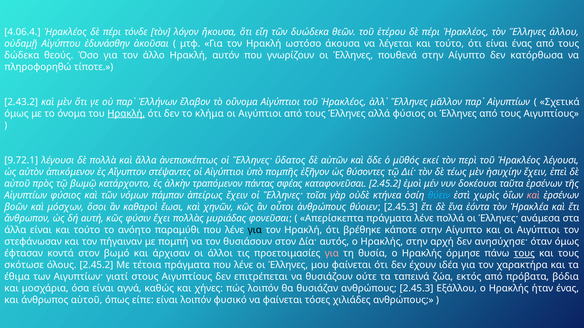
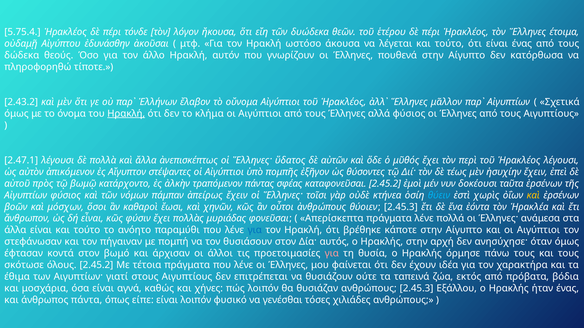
4.06.4: 4.06.4 -> 5.75.4 (22, 32)
άλλου: άλλου -> έτοιμα (564, 32)
9.72.1: 9.72.1 -> 2.47.1 (21, 160)
μῦθός εκεί: εκεί -> ἔχει (431, 160)
καὶ colour: pink -> yellow (533, 195)
αυτή: αυτή -> εἶναι (92, 219)
για colour: black -> blue (255, 230)
τους underline: present -> none (524, 254)
αὑτοῦ: αὑτοῦ -> πάντα (87, 301)
να φαίνεται: φαίνεται -> γενέσθαι (283, 301)
